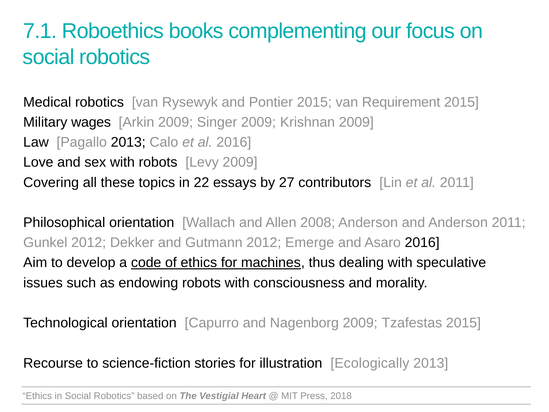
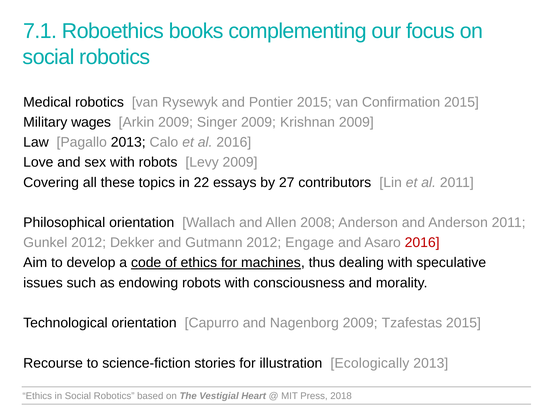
Requirement: Requirement -> Confirmation (401, 102)
Emerge: Emerge -> Engage (310, 242)
2016 colour: black -> red (422, 242)
